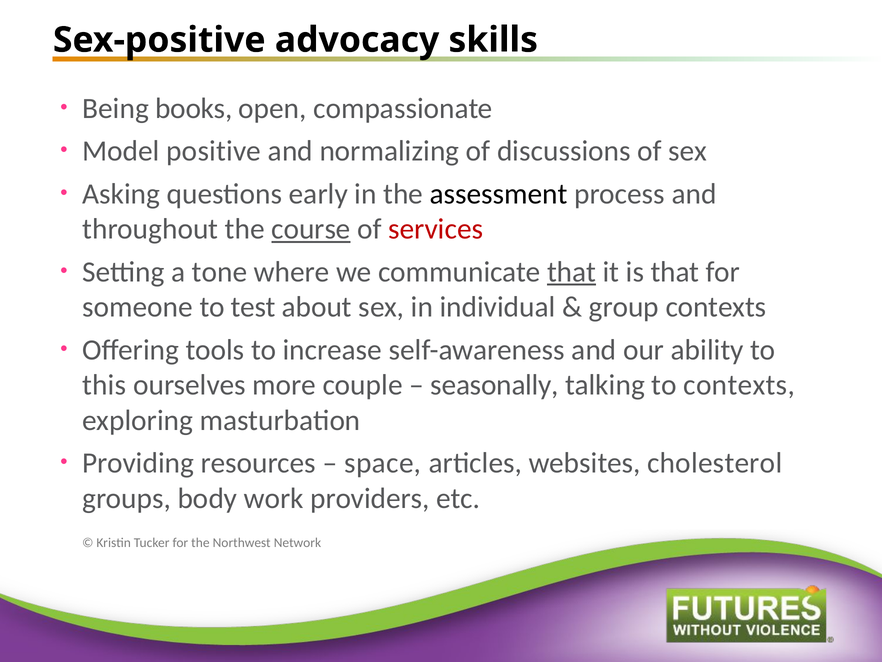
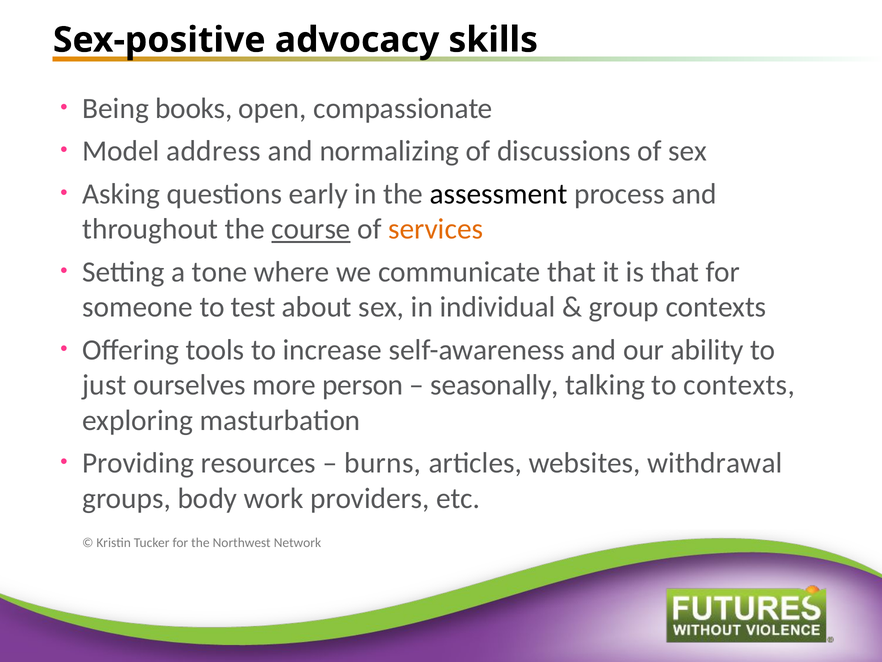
positive: positive -> address (214, 151)
services colour: red -> orange (436, 229)
that underline: present -> none (572, 272)
this: this -> just (104, 385)
couple: couple -> person (363, 385)
space: space -> burns (383, 463)
cholesterol: cholesterol -> withdrawal (715, 463)
